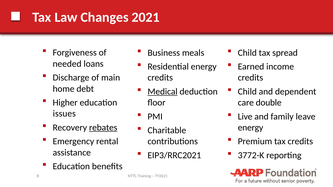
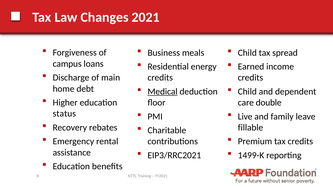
needed: needed -> campus (67, 64)
issues: issues -> status (64, 114)
rebates underline: present -> none (103, 128)
energy: energy -> fillable (250, 128)
3772-K: 3772-K -> 1499-K (251, 156)
